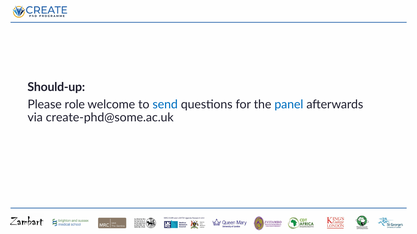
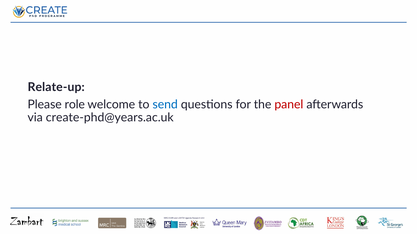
Should-up: Should-up -> Relate-up (56, 87)
panel colour: blue -> red (289, 105)
create-phd@some.ac.uk: create-phd@some.ac.uk -> create-phd@years.ac.uk (110, 118)
